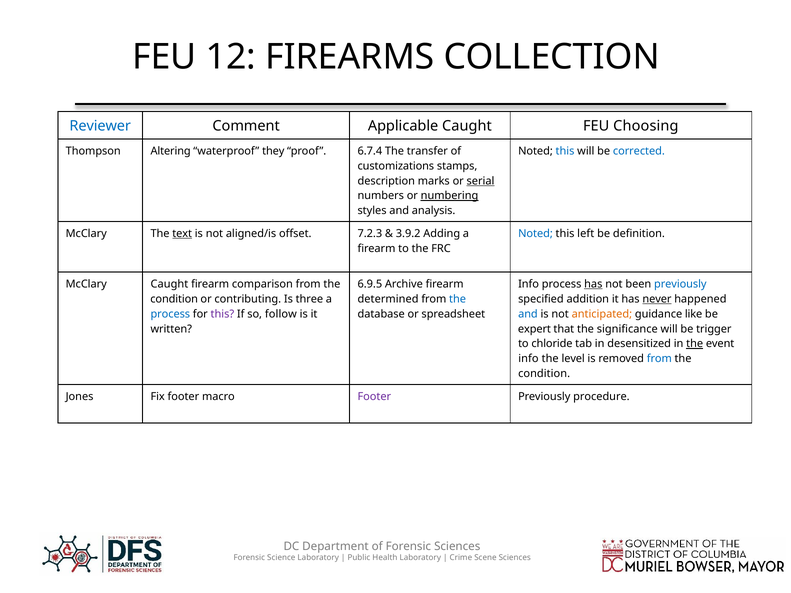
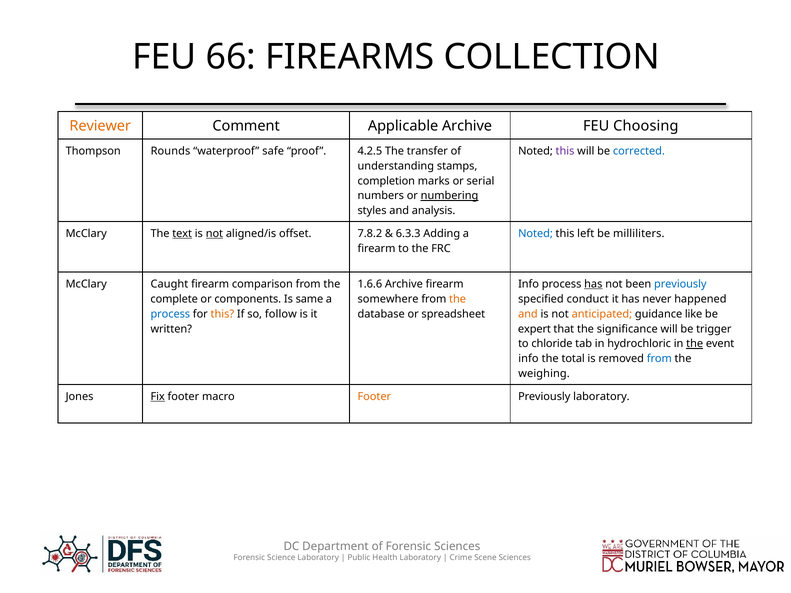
12: 12 -> 66 (231, 57)
Reviewer colour: blue -> orange (100, 126)
Applicable Caught: Caught -> Archive (467, 126)
Altering: Altering -> Rounds (170, 151)
they: they -> safe (273, 151)
6.7.4: 6.7.4 -> 4.2.5 (370, 151)
this colour: blue -> purple (565, 151)
customizations: customizations -> understanding (396, 166)
description: description -> completion (386, 181)
serial underline: present -> none (480, 181)
not underline: none -> present (214, 234)
7.2.3: 7.2.3 -> 7.8.2 (370, 234)
3.9.2: 3.9.2 -> 6.3.3 (408, 234)
definition: definition -> milliliters (639, 234)
6.9.5: 6.9.5 -> 1.6.6 (370, 284)
condition: condition -> complete (174, 299)
contributing: contributing -> components (248, 299)
three: three -> same (309, 299)
determined: determined -> somewhere (388, 299)
the colour: blue -> orange (458, 299)
addition: addition -> conduct (588, 299)
never underline: present -> none (657, 299)
this colour: purple -> orange (222, 314)
and colour: blue -> orange (528, 314)
desensitized: desensitized -> hydrochloric (639, 344)
level: level -> total (573, 359)
condition: condition -> weighing (544, 374)
Fix underline: none -> present (158, 397)
Footer colour: purple -> orange (374, 397)
Previously procedure: procedure -> laboratory (601, 397)
